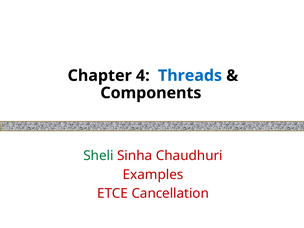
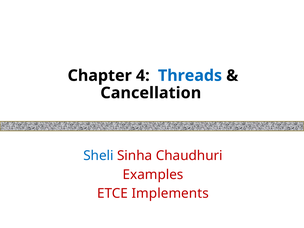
Components: Components -> Cancellation (151, 93)
Sheli colour: green -> blue (98, 156)
Cancellation: Cancellation -> Implements (170, 194)
